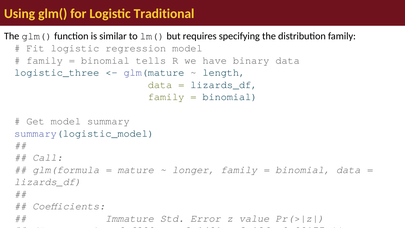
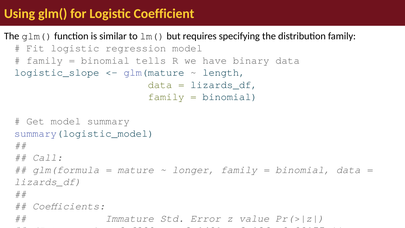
Traditional: Traditional -> Coefficient (164, 14)
logistic_three: logistic_three -> logistic_slope (57, 72)
